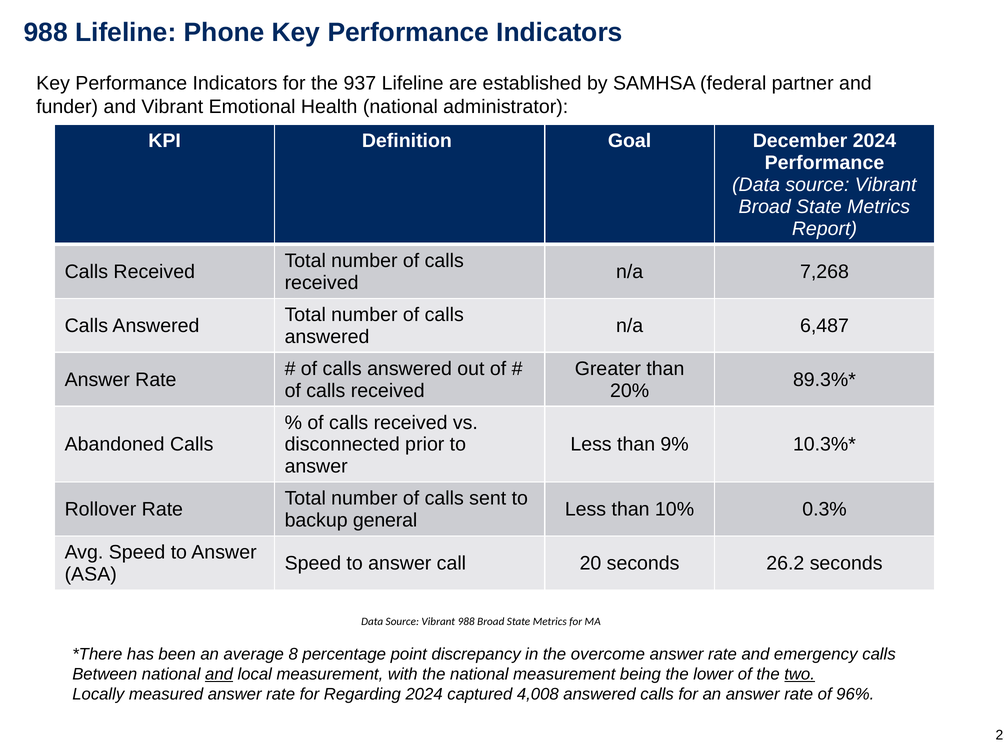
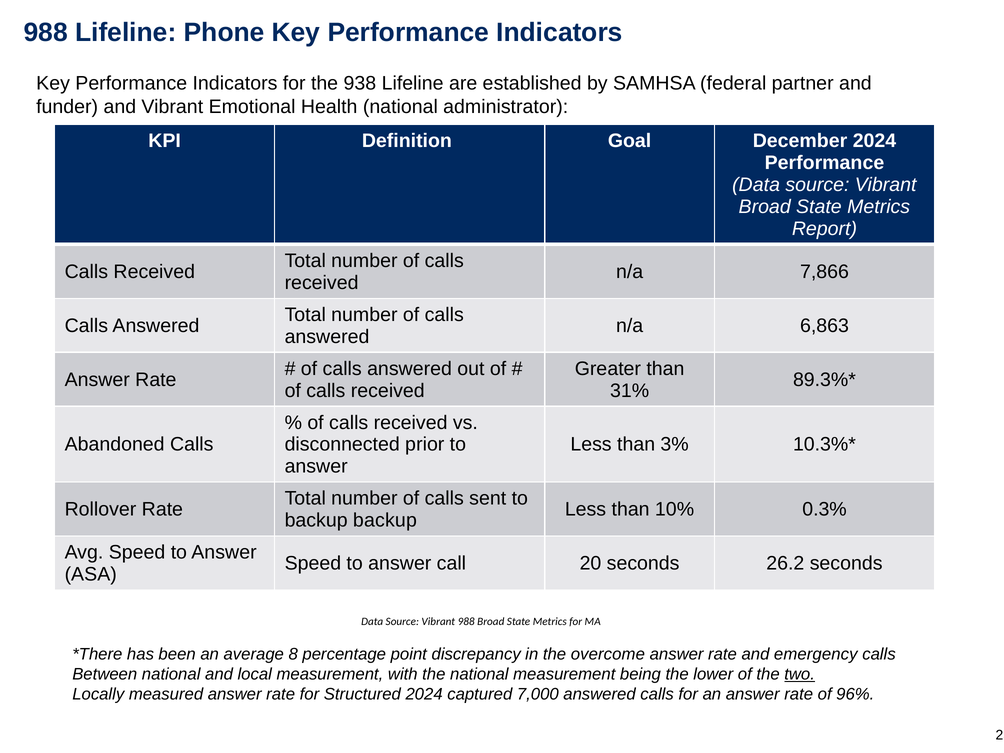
937: 937 -> 938 (360, 83)
7,268: 7,268 -> 7,866 (825, 272)
6,487: 6,487 -> 6,863 (825, 326)
20%: 20% -> 31% (630, 391)
9%: 9% -> 3% (675, 445)
backup general: general -> backup (385, 520)
and underline: present -> none (219, 674)
Regarding: Regarding -> Structured (362, 694)
4,008: 4,008 -> 7,000 (538, 694)
